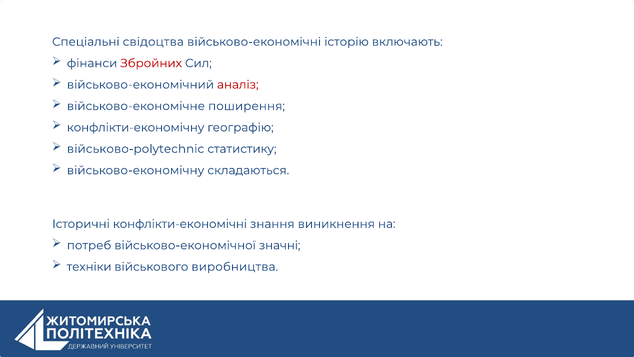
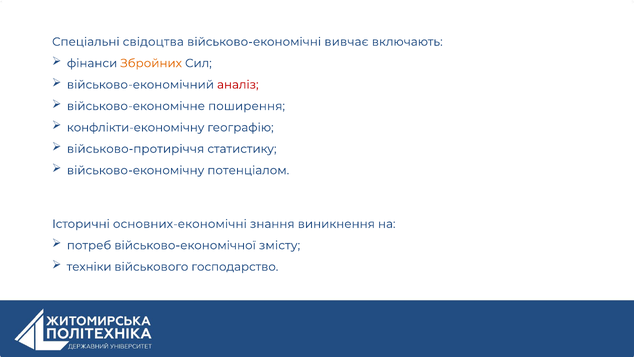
історію: історію -> вивчає (346, 42)
Збройних colour: red -> orange (151, 63)
військово-polytechnic: військово-polytechnic -> військово-протиріччя (136, 149)
складаються: складаються -> потенціалом (248, 170)
конфлікти-економічні: конфлікти-економічні -> основних-економічні (180, 224)
значні: значні -> змісту (280, 245)
виробництва: виробництва -> господарство (235, 267)
